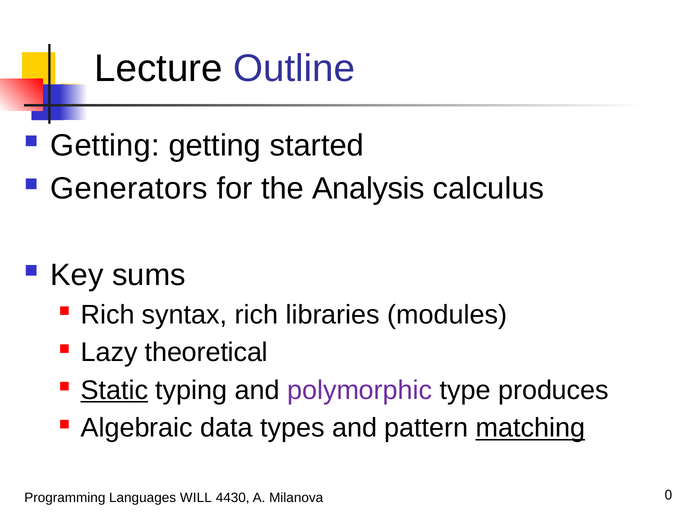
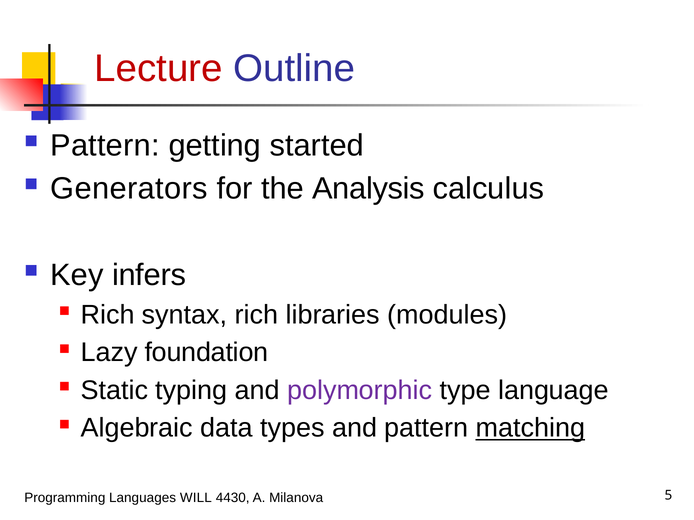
Lecture colour: black -> red (158, 69)
Getting: Getting -> Pattern (105, 146)
sums: sums -> infers (149, 275)
theoretical: theoretical -> foundation (206, 353)
Static underline: present -> none (114, 391)
produces: produces -> language (554, 391)
0: 0 -> 5 (668, 496)
